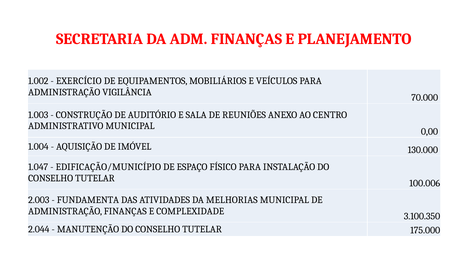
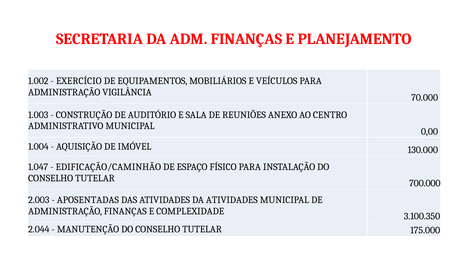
EDIFICAÇÃO/MUNICÍPIO: EDIFICAÇÃO/MUNICÍPIO -> EDIFICAÇÃO/CAMINHÃO (108, 167)
100.006: 100.006 -> 700.000 (425, 184)
FUNDAMENTA: FUNDAMENTA -> APOSENTADAS (88, 200)
DA MELHORIAS: MELHORIAS -> ATIVIDADES (232, 200)
